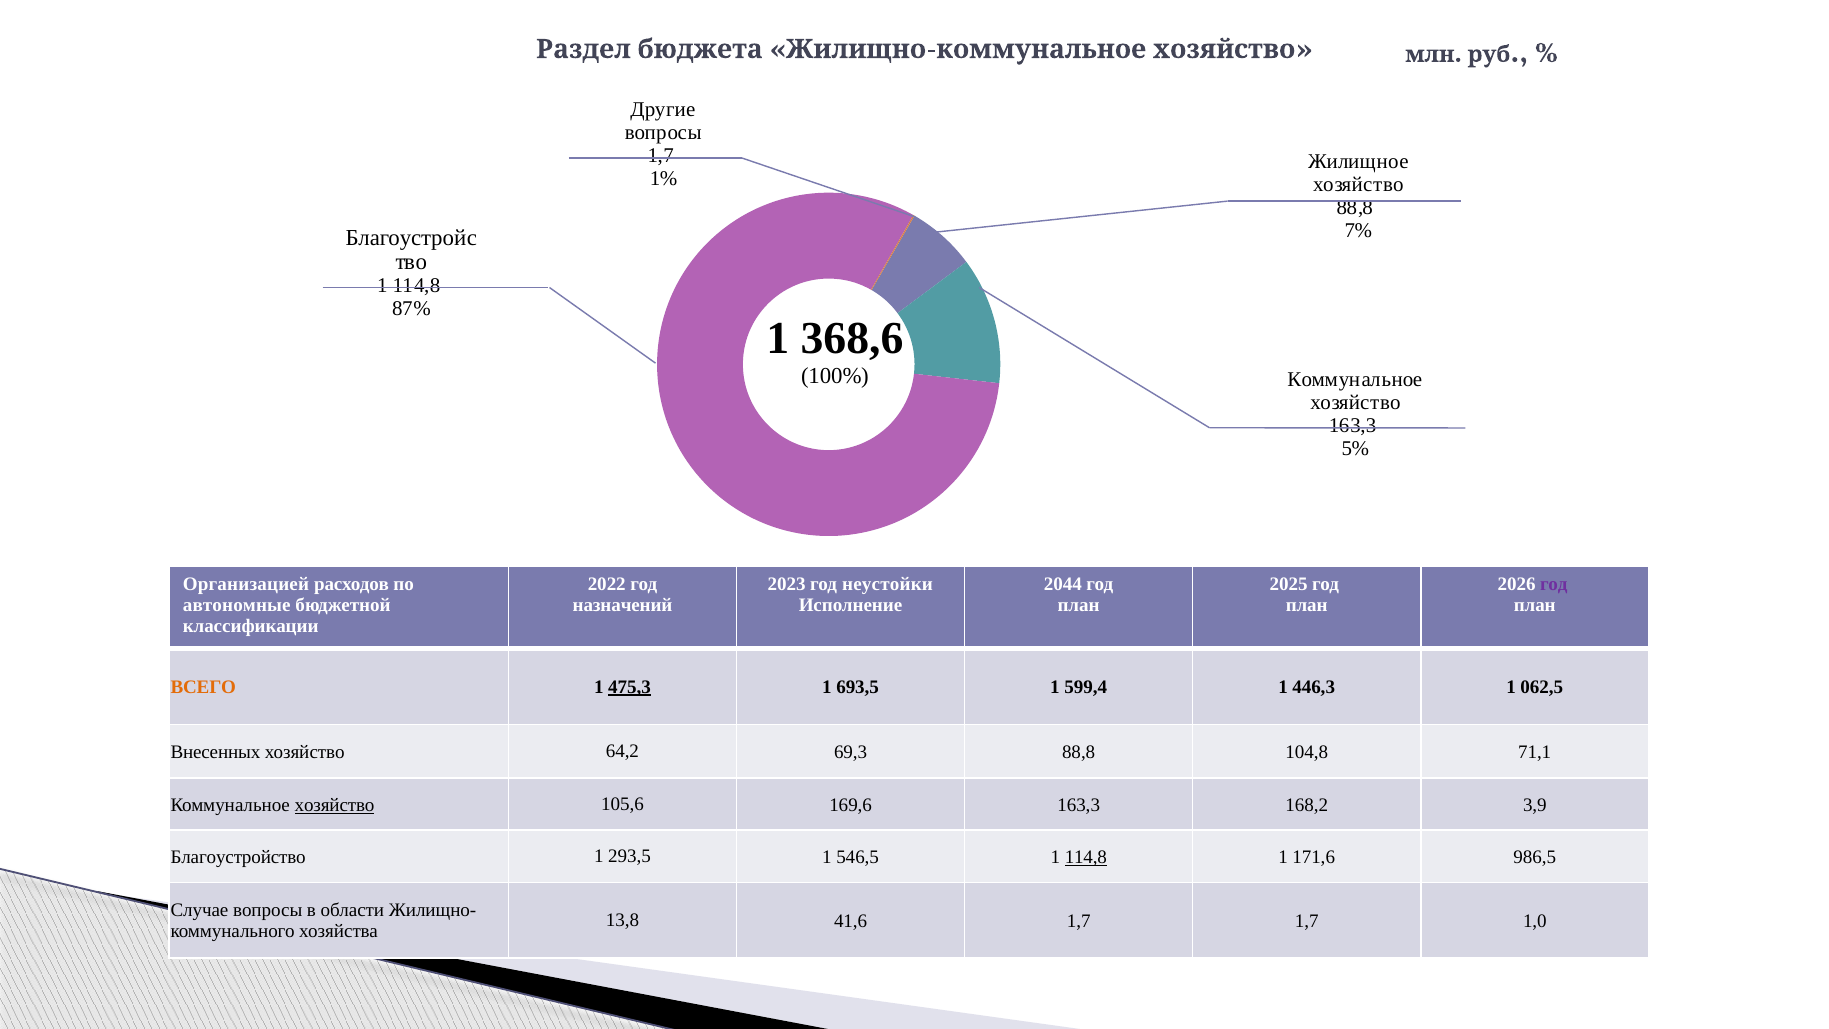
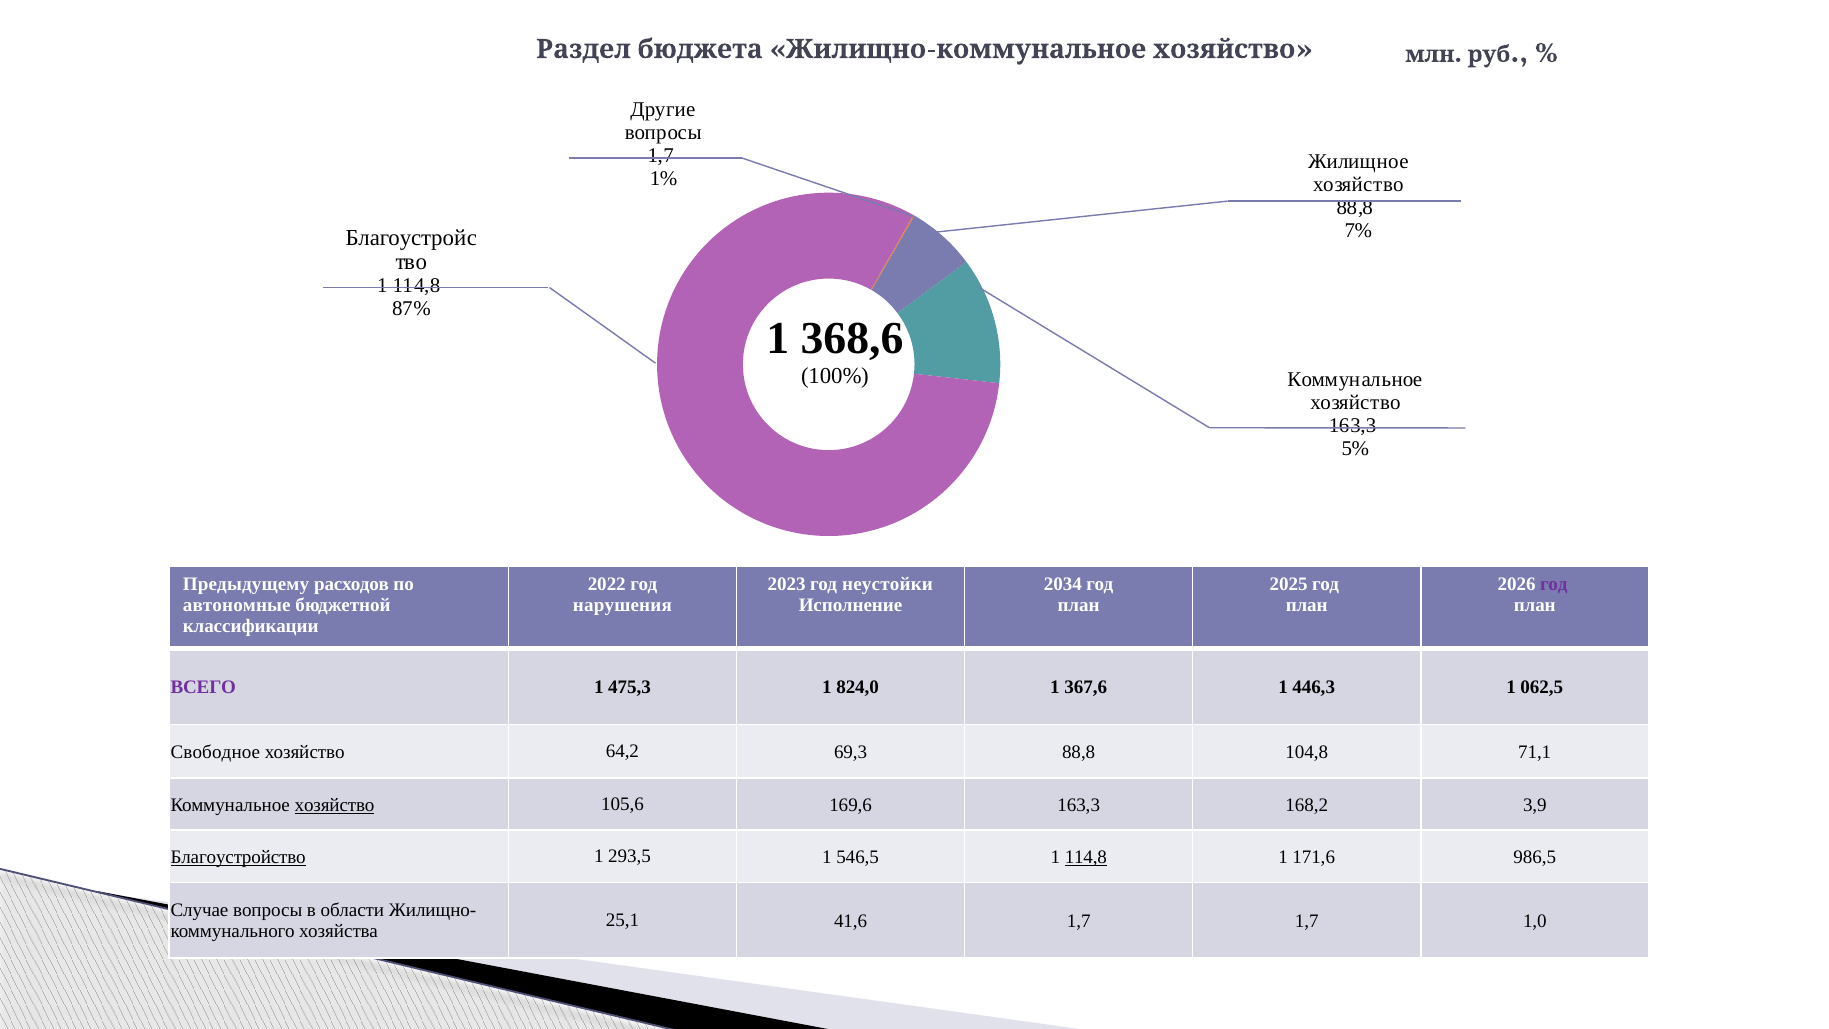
Организацией: Организацией -> Предыдущему (246, 584)
2044: 2044 -> 2034 (1063, 584)
назначений: назначений -> нарушения (622, 605)
ВСЕГО colour: orange -> purple (203, 687)
475,3 underline: present -> none (630, 687)
693,5: 693,5 -> 824,0 (858, 687)
599,4: 599,4 -> 367,6 (1086, 687)
Внесенных: Внесенных -> Свободное (215, 752)
Благоустройство underline: none -> present (238, 857)
13,8: 13,8 -> 25,1 (623, 920)
